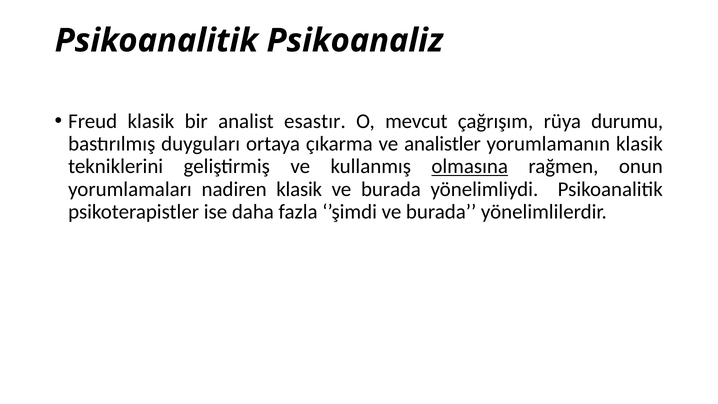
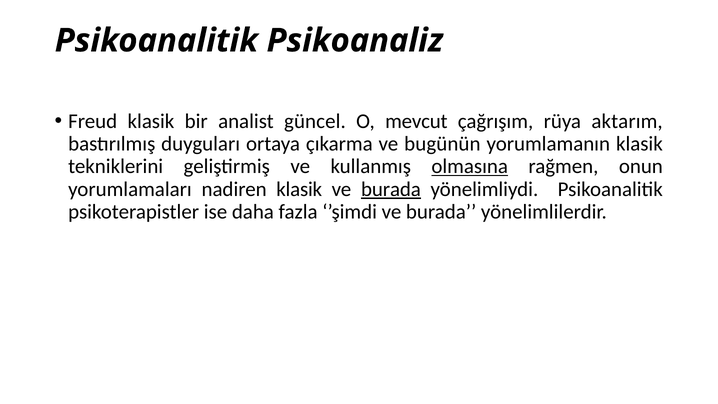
esastır: esastır -> güncel (315, 121)
durumu: durumu -> aktarım (627, 121)
analistler: analistler -> bugünün (442, 144)
burada underline: none -> present (391, 189)
